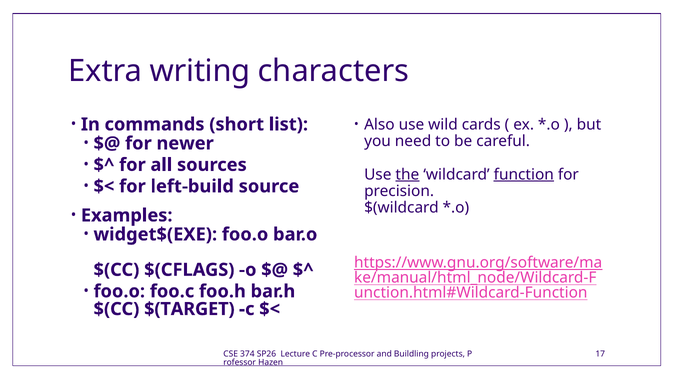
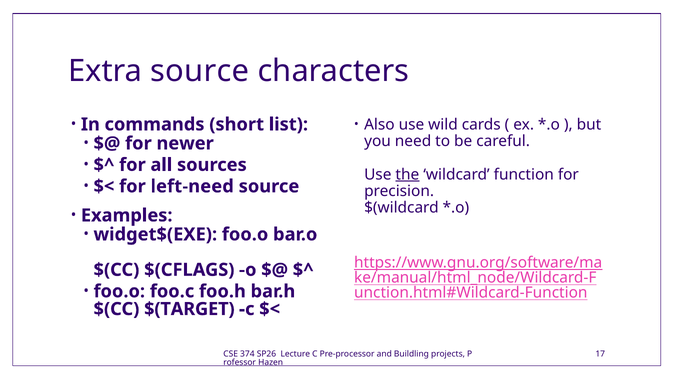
Extra writing: writing -> source (200, 71)
function underline: present -> none (524, 174)
left-build: left-build -> left-need (192, 186)
